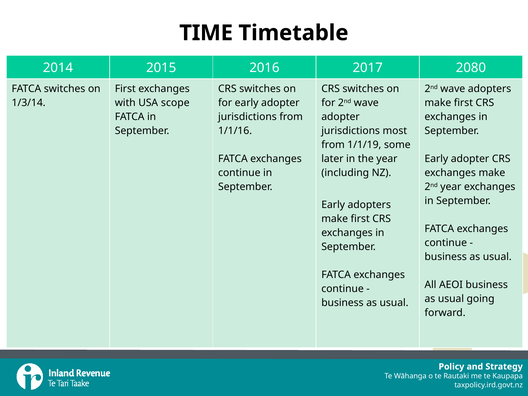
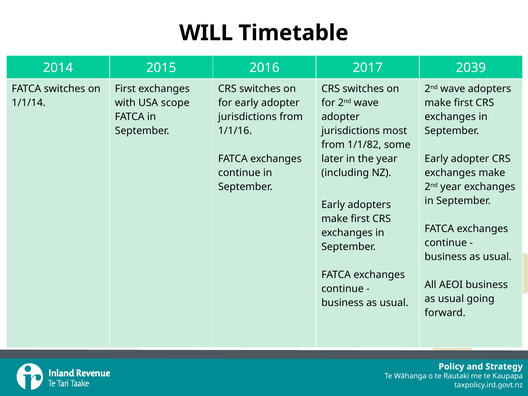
TIME: TIME -> WILL (206, 33)
2080: 2080 -> 2039 (471, 68)
1/3/14: 1/3/14 -> 1/1/14 (29, 103)
1/1/19: 1/1/19 -> 1/1/82 (364, 145)
